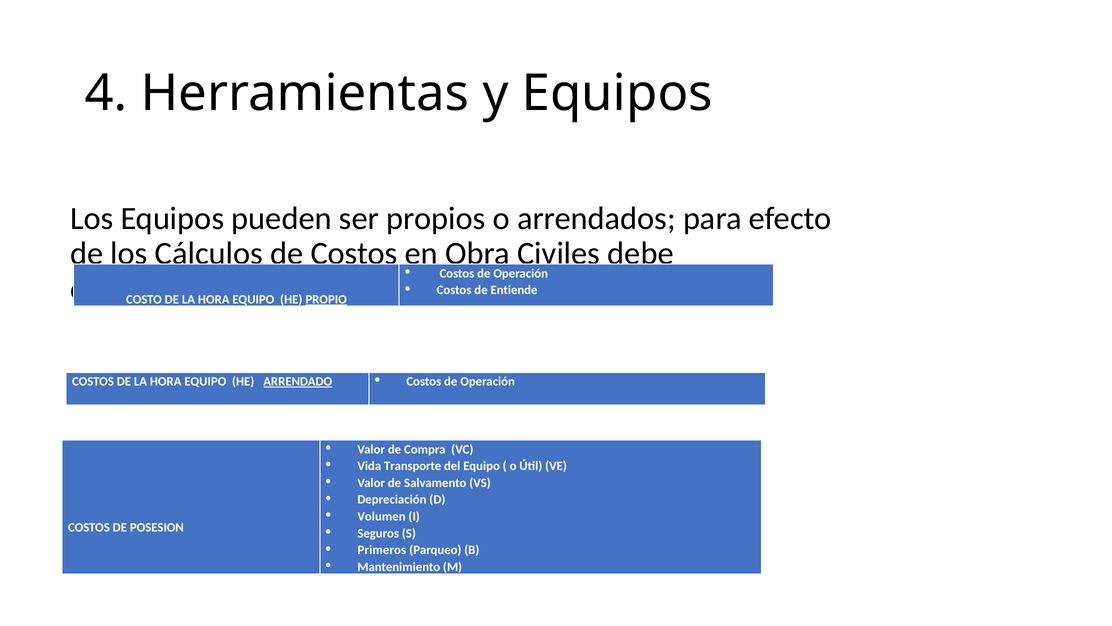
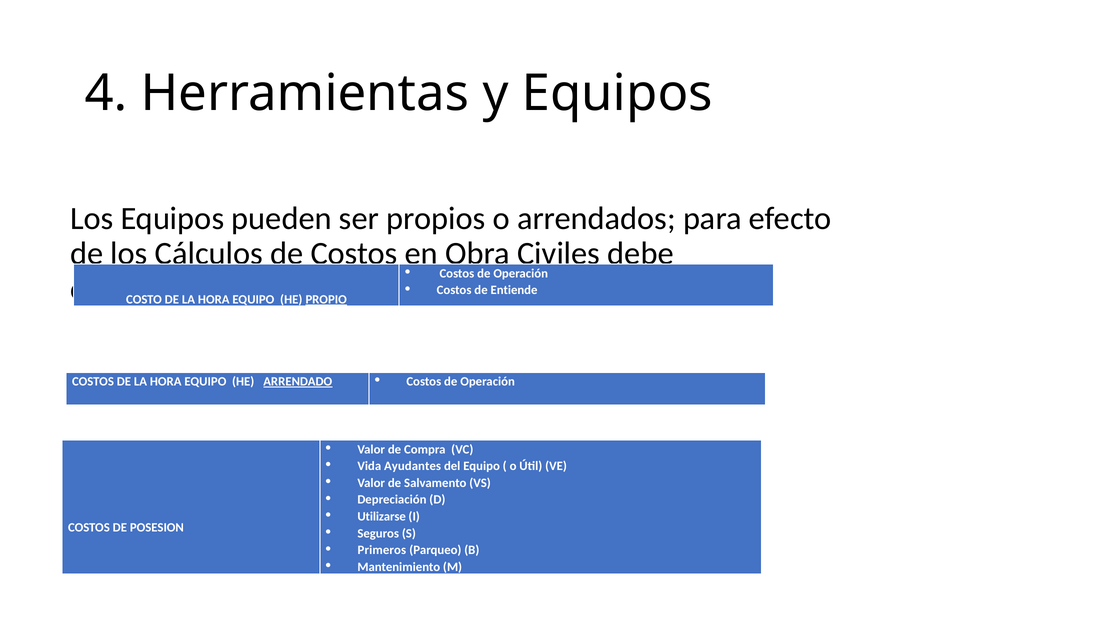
Transporte: Transporte -> Ayudantes (413, 466)
Volumen: Volumen -> Utilizarse (382, 516)
